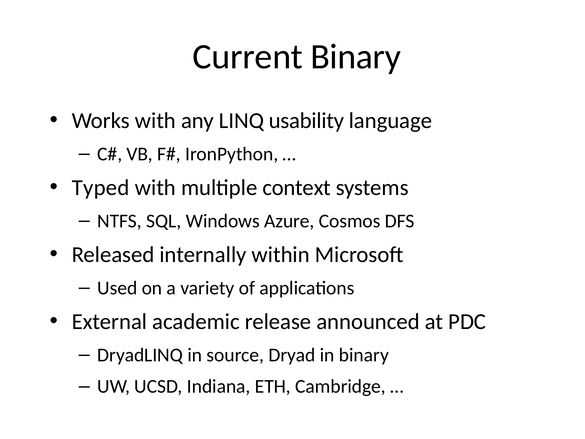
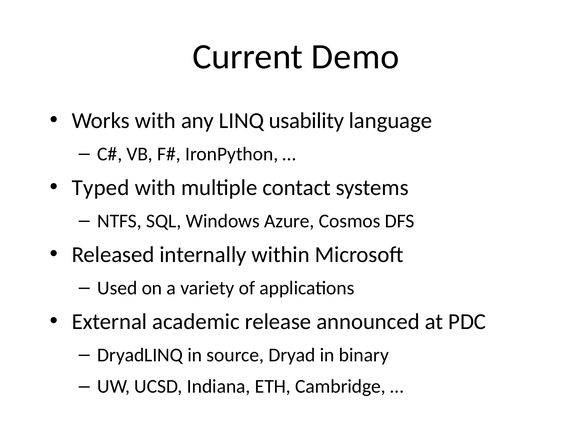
Current Binary: Binary -> Demo (355, 57)
context: context -> contact (297, 188)
